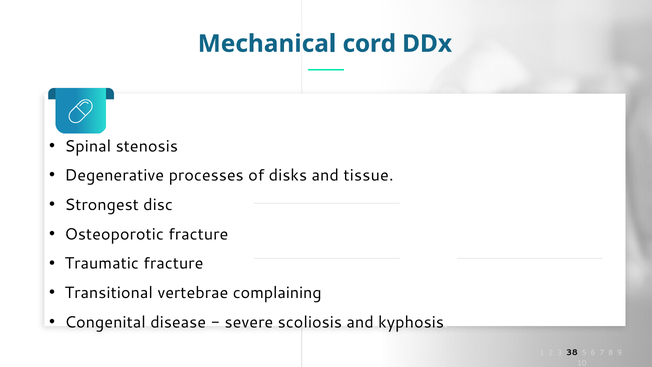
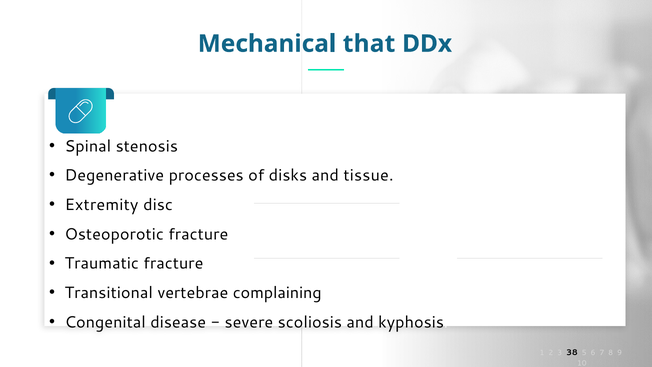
cord: cord -> that (369, 44)
Strongest: Strongest -> Extremity (102, 205)
